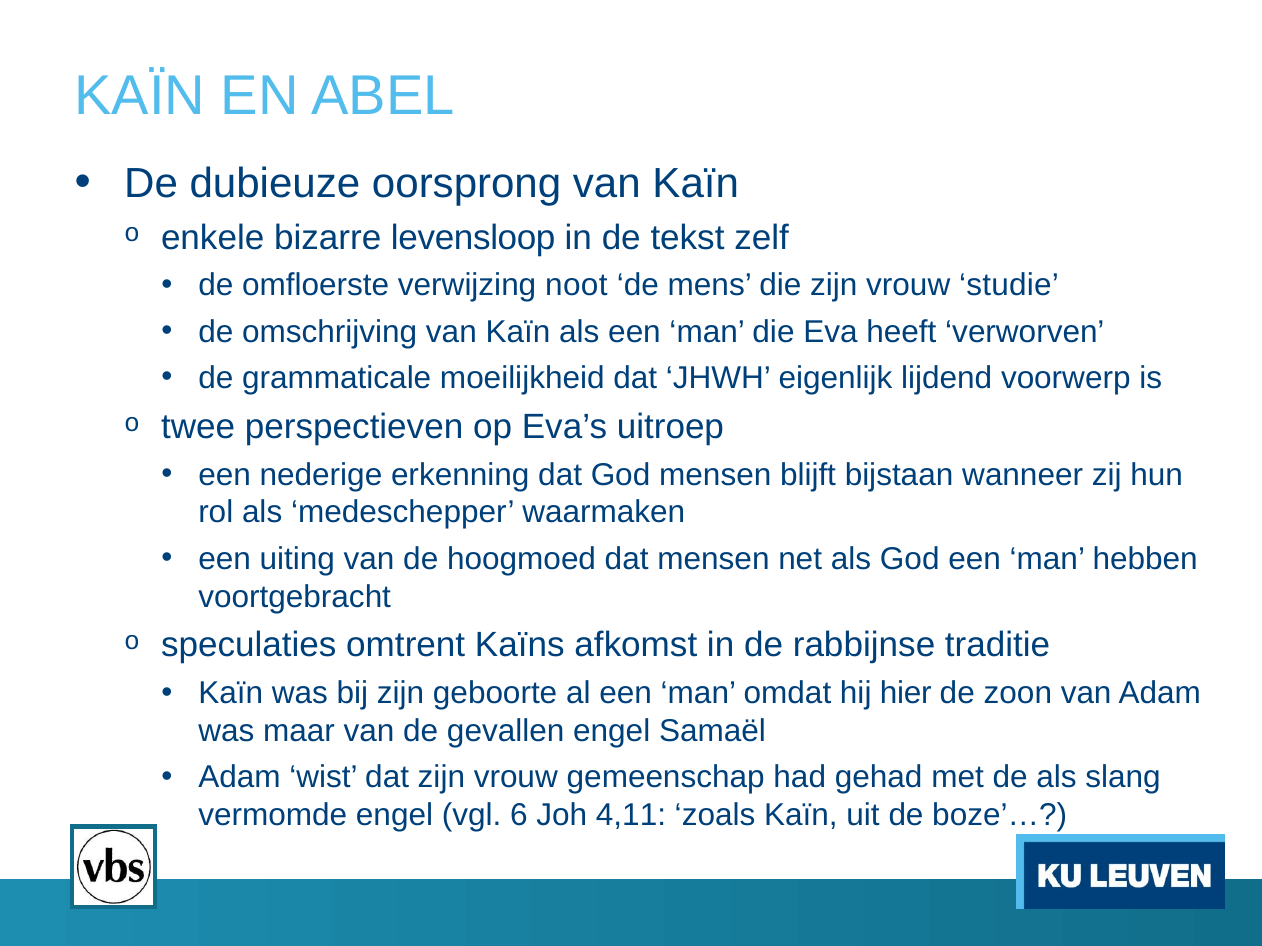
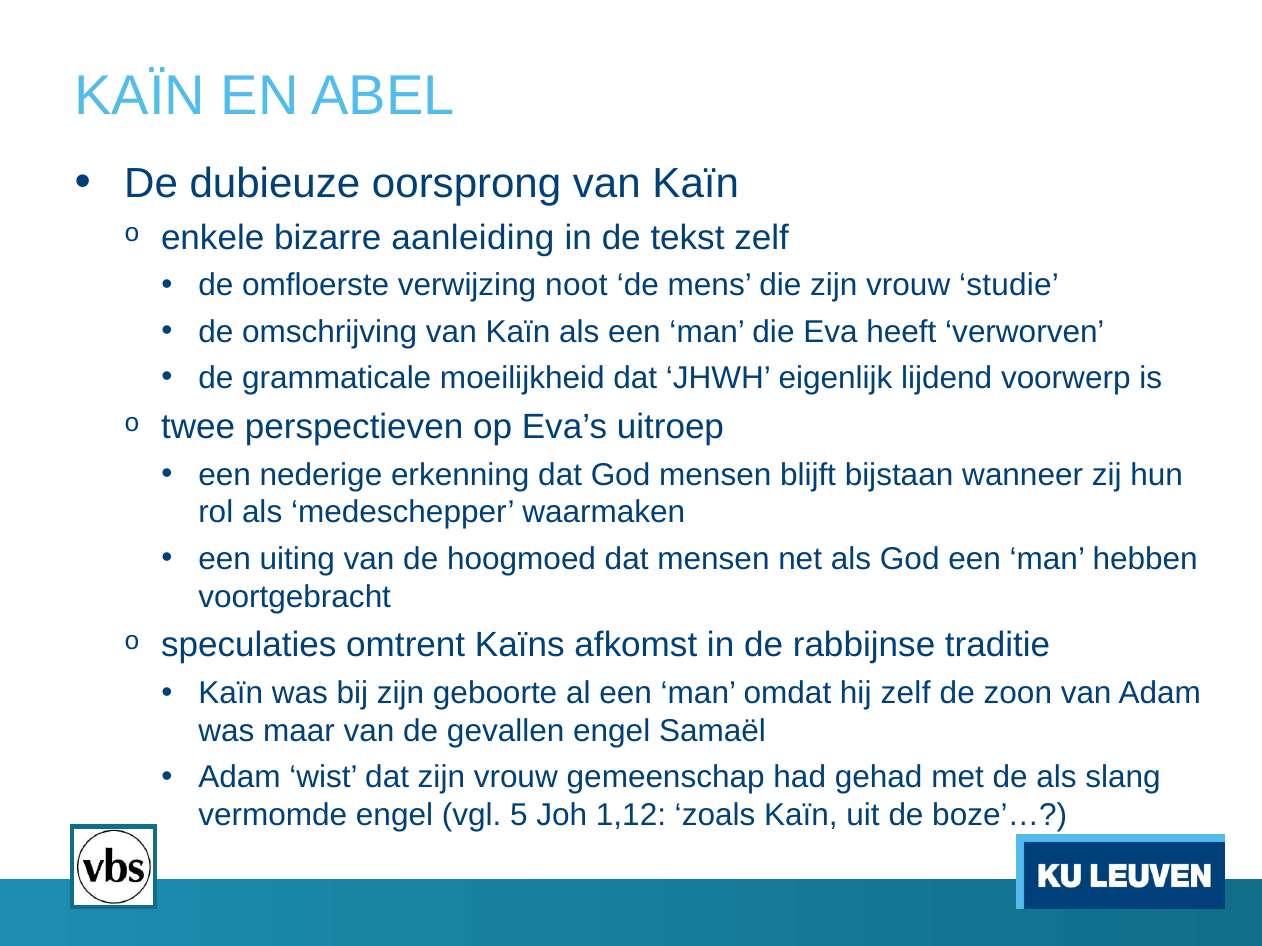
levensloop: levensloop -> aanleiding (473, 238)
hij hier: hier -> zelf (906, 694)
6: 6 -> 5 (519, 816)
4,11: 4,11 -> 1,12 (631, 816)
